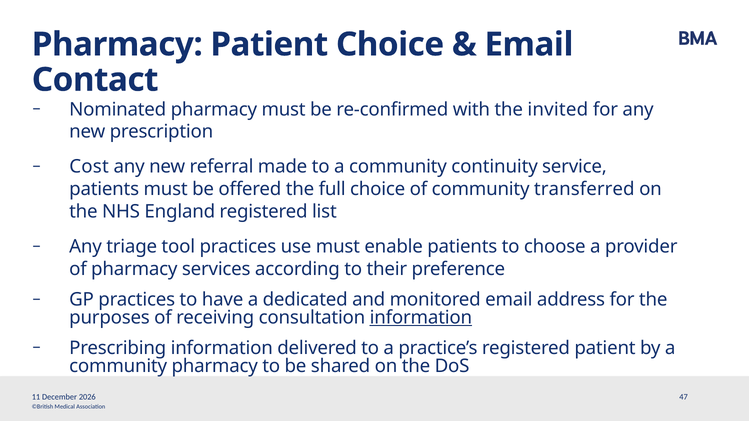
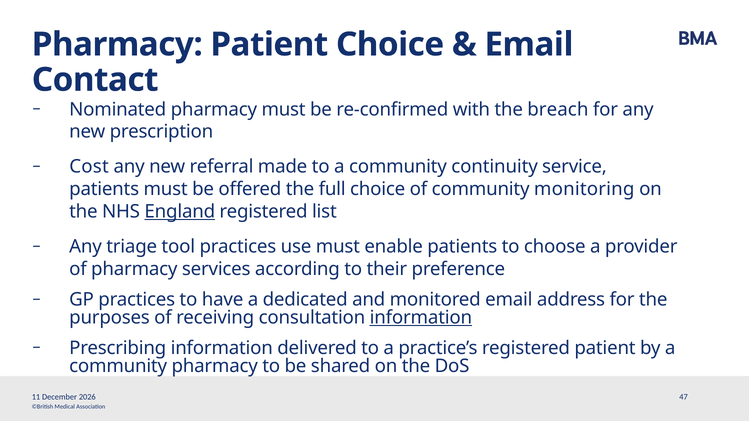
invited: invited -> breach (558, 109)
transferred: transferred -> monitoring (584, 189)
England underline: none -> present (180, 212)
